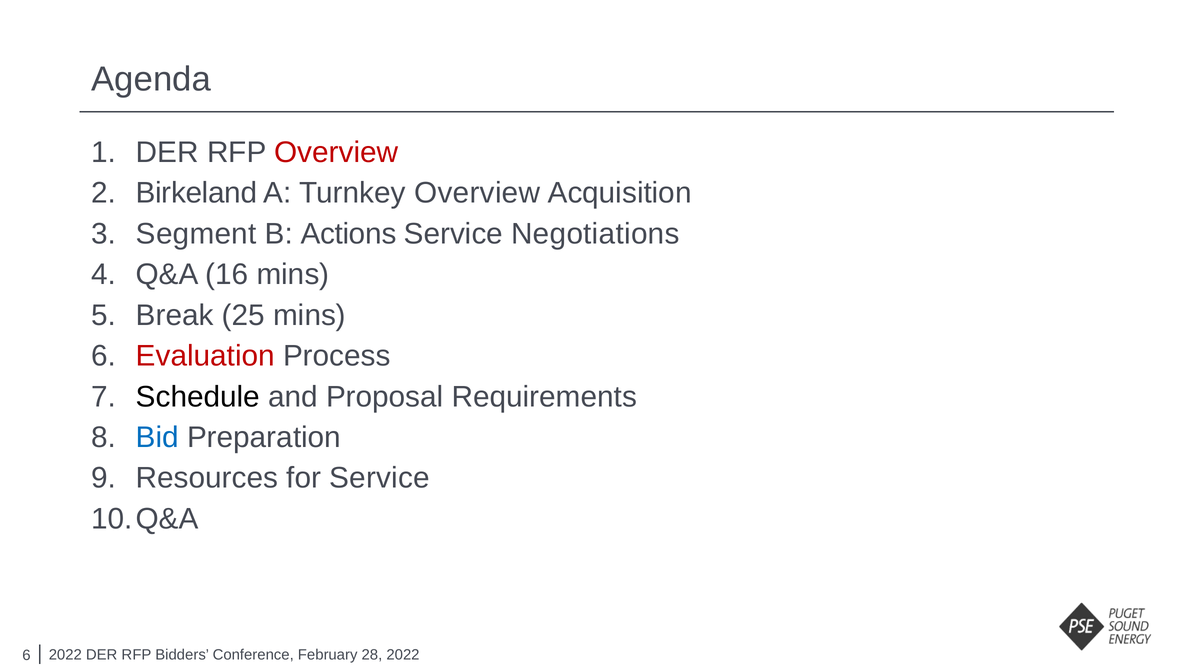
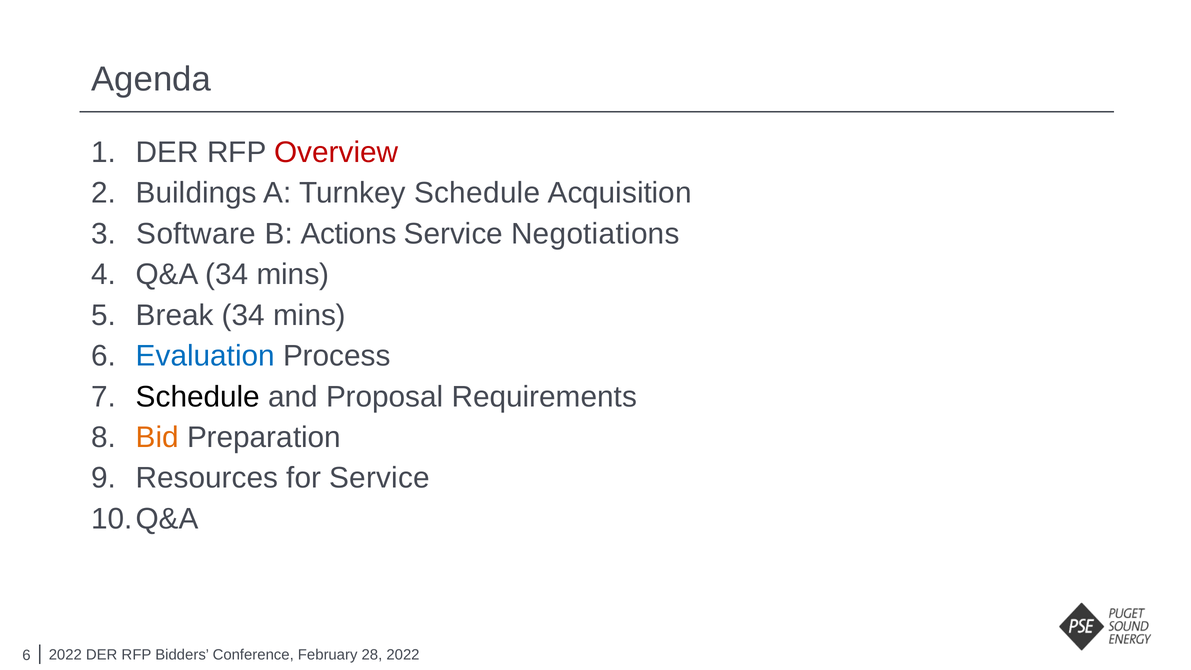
Birkeland: Birkeland -> Buildings (196, 193)
Turnkey Overview: Overview -> Schedule (477, 193)
Segment: Segment -> Software (196, 234)
Q&A 16: 16 -> 34 (227, 275)
Break 25: 25 -> 34 (243, 315)
Evaluation colour: red -> blue (205, 356)
Bid colour: blue -> orange (157, 437)
